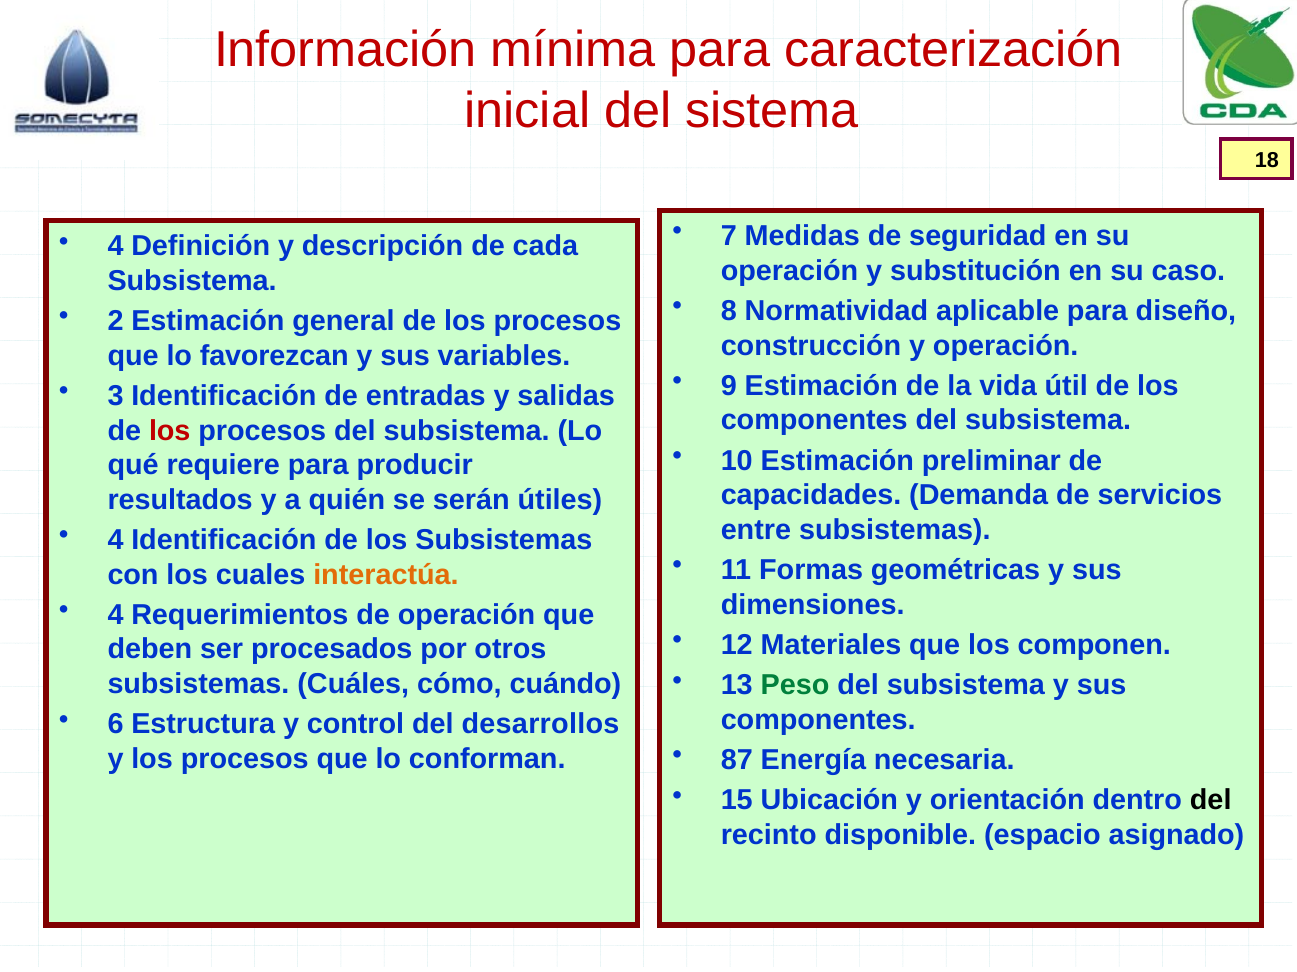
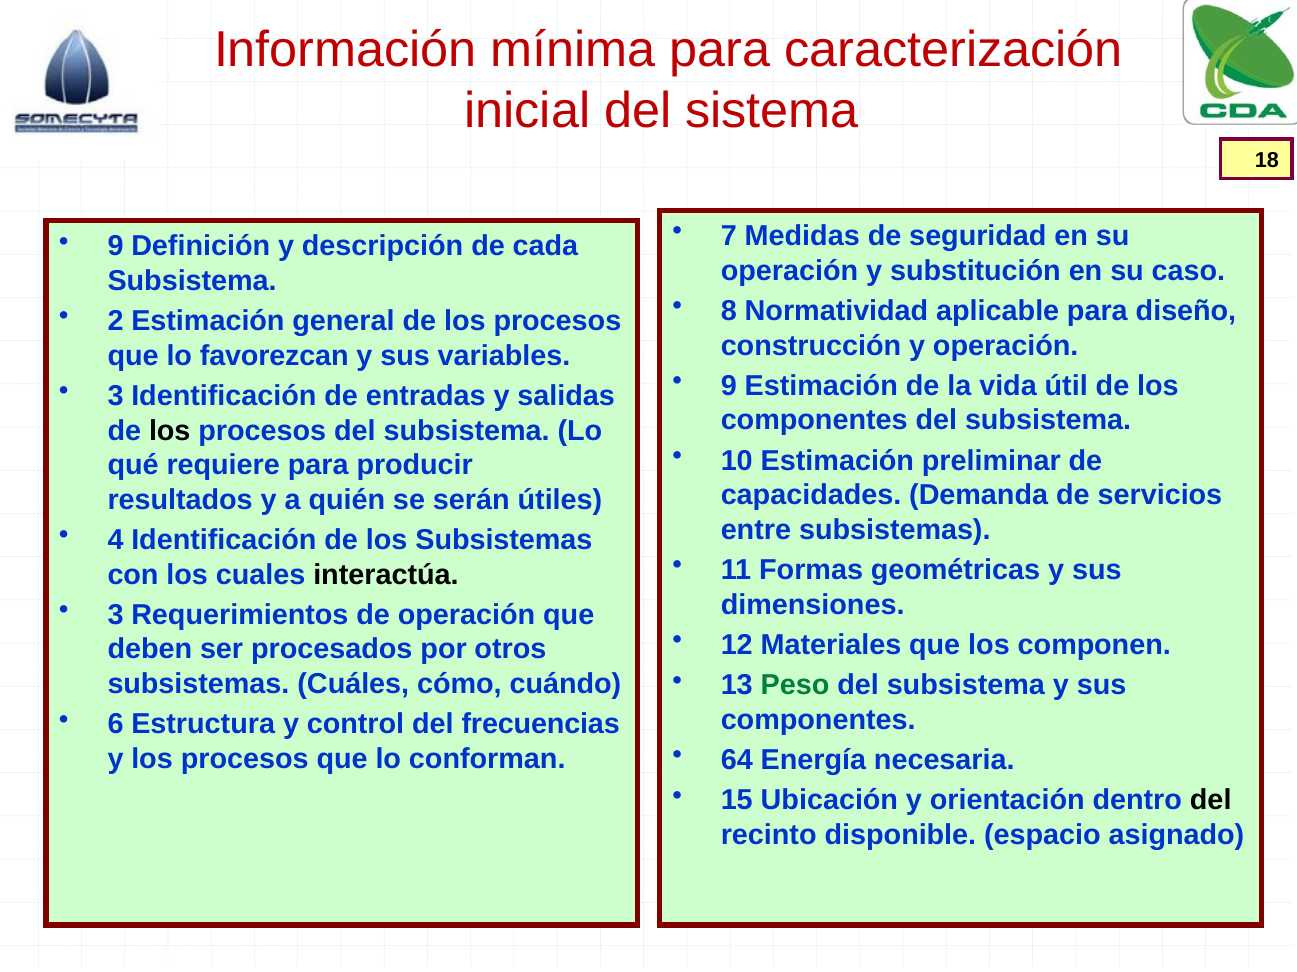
4: 4 -> 9 (116, 247)
los colour: red -> black (170, 431)
interactúa colour: orange -> black (386, 575)
4: 4 -> 3 (116, 615)
desarrollos: desarrollos -> frecuencias (541, 725)
87: 87 -> 64 (737, 761)
